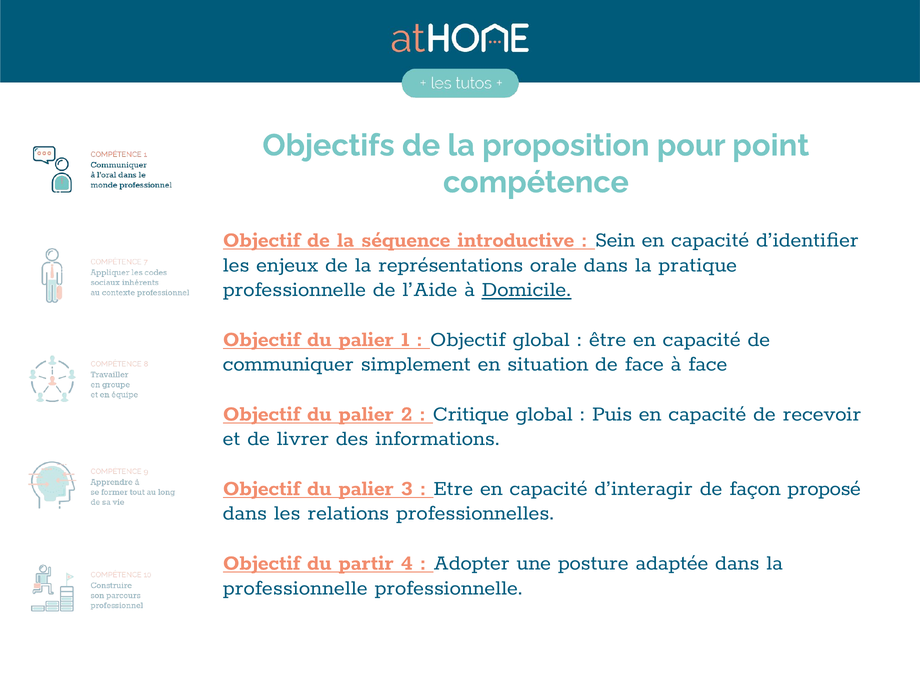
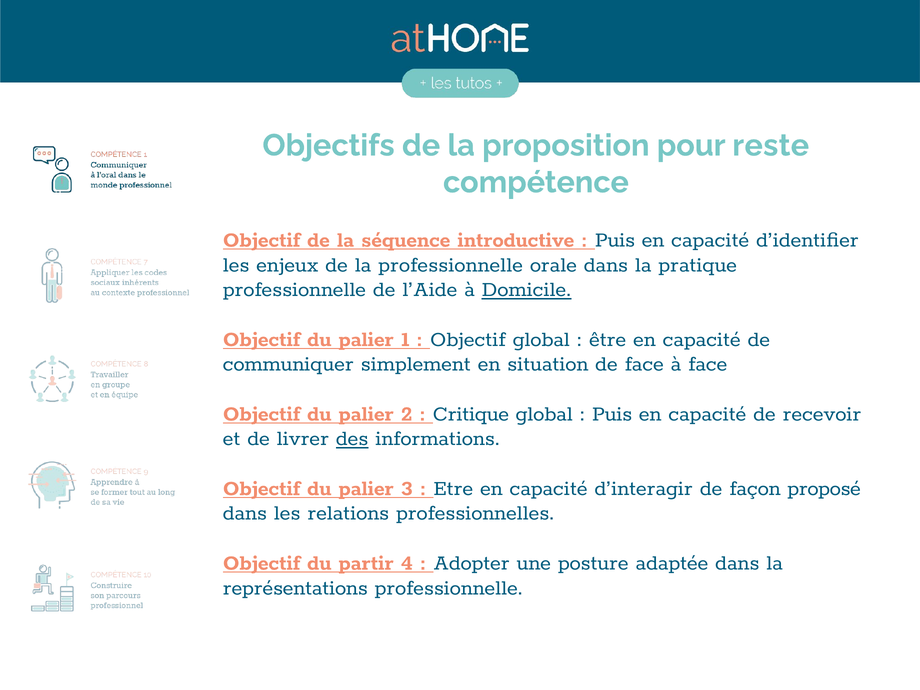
point: point -> reste (771, 145)
Sein: Sein -> Puis (615, 239)
la représentations: représentations -> professionnelle (451, 264)
des underline: none -> present (352, 438)
professionnelle: professionnelle -> représentations (295, 587)
